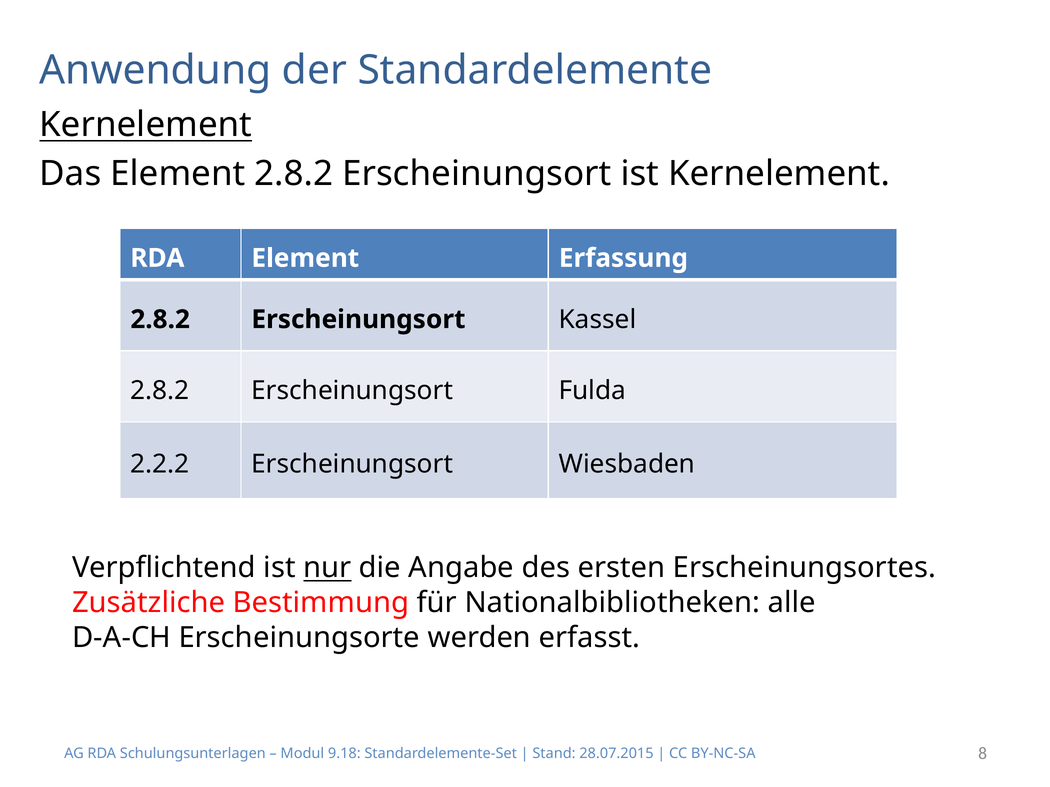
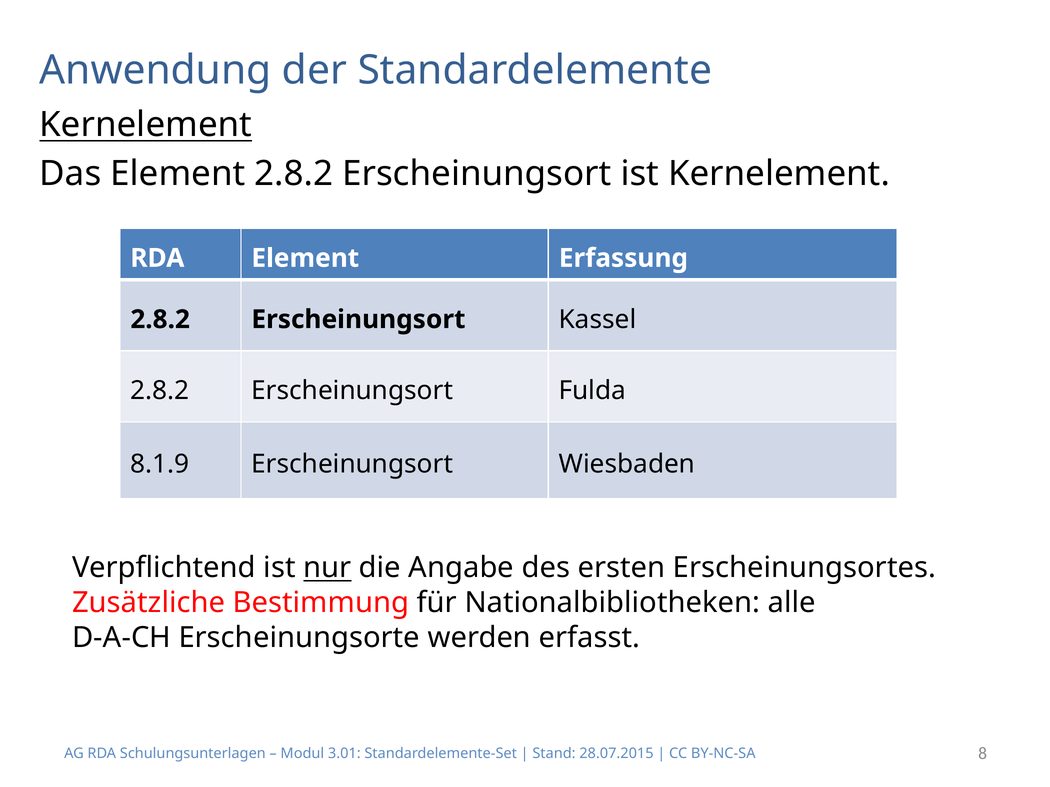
2.2.2: 2.2.2 -> 8.1.9 (160, 465)
9.18: 9.18 -> 3.01 (344, 754)
